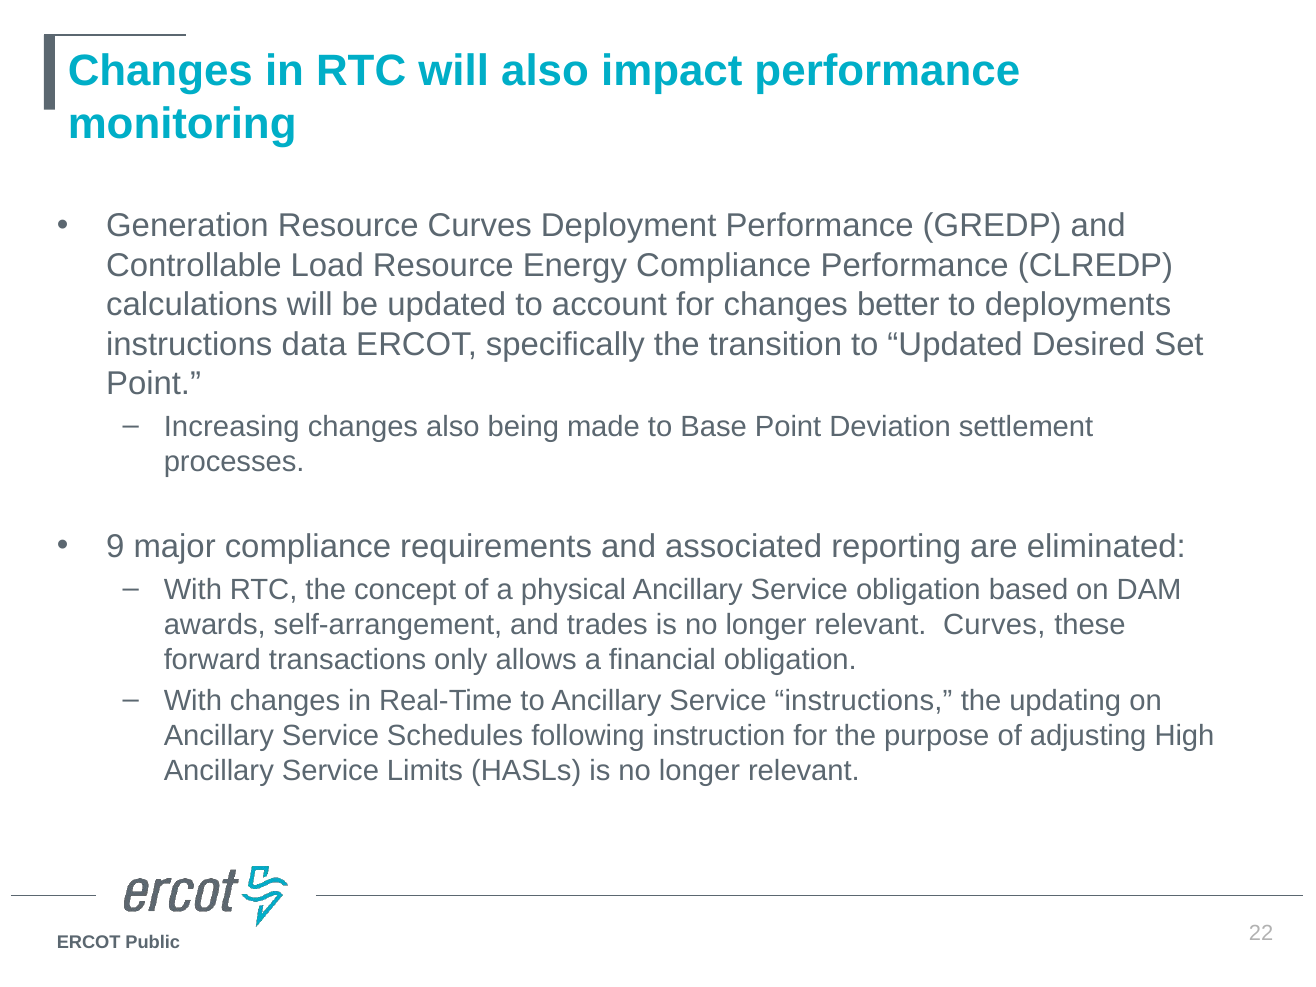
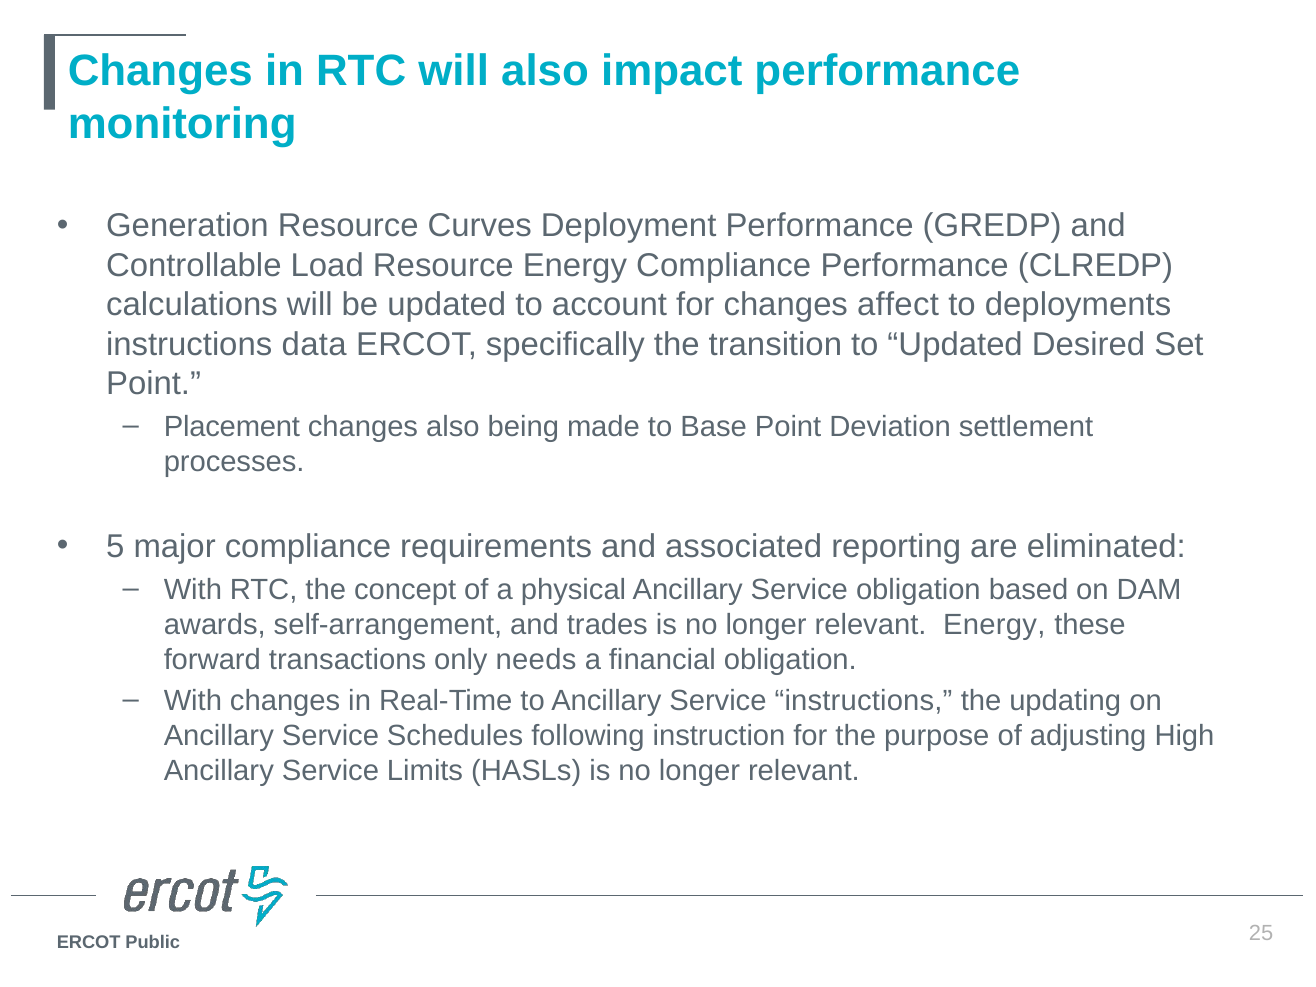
better: better -> affect (898, 305)
Increasing: Increasing -> Placement (232, 427)
9: 9 -> 5 (115, 547)
relevant Curves: Curves -> Energy (994, 625)
allows: allows -> needs (536, 660)
22: 22 -> 25 (1261, 933)
